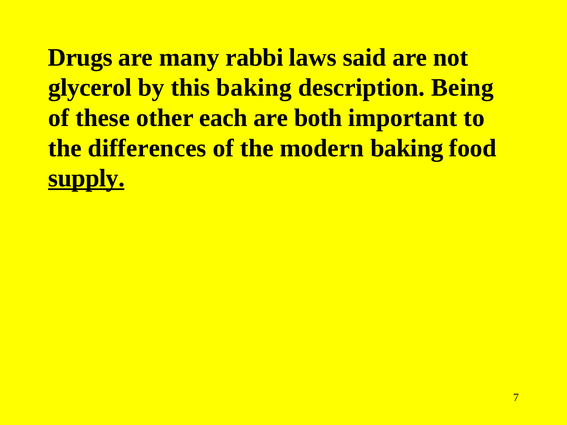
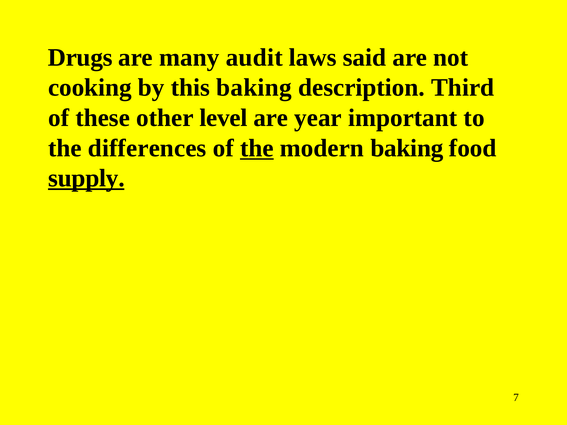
rabbi: rabbi -> audit (254, 57)
glycerol: glycerol -> cooking (90, 88)
Being: Being -> Third (463, 88)
each: each -> level (223, 118)
both: both -> year (318, 118)
the underline: none -> present (257, 148)
